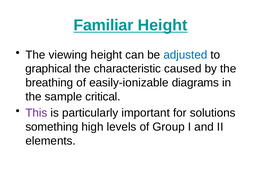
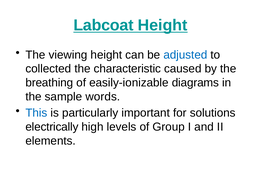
Familiar: Familiar -> Labcoat (103, 25)
graphical: graphical -> collected (48, 69)
critical: critical -> words (103, 97)
This colour: purple -> blue (36, 113)
something: something -> electrically (52, 127)
